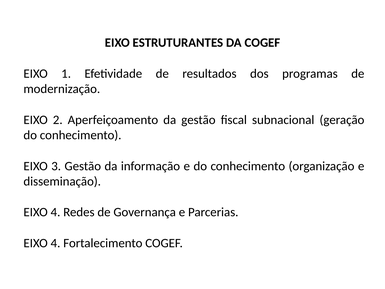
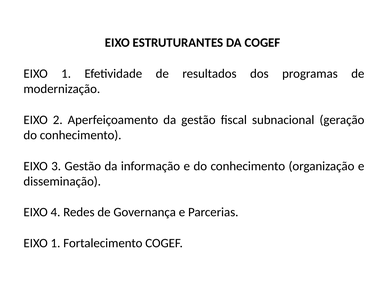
4: 4 -> 1 (55, 243)
